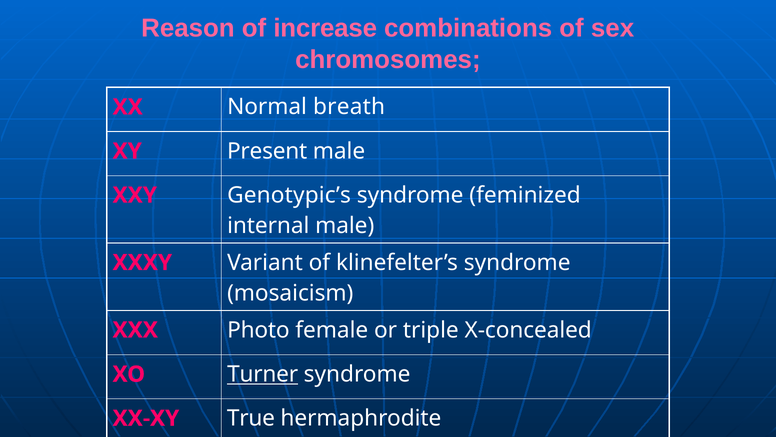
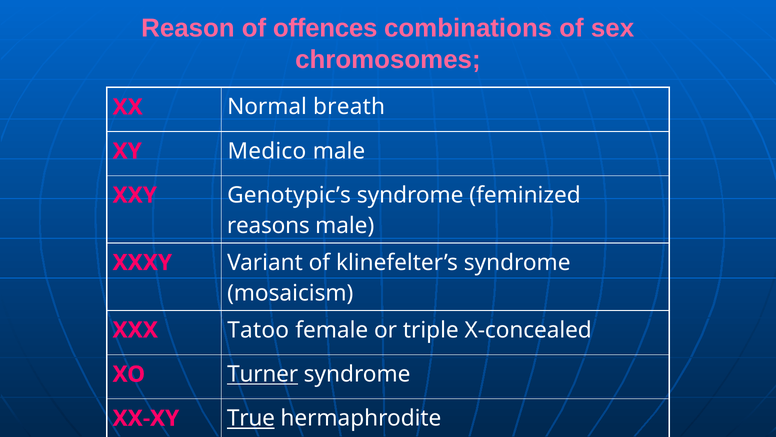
increase: increase -> offences (325, 28)
Present: Present -> Medico (267, 151)
internal: internal -> reasons (268, 226)
Photo: Photo -> Tatoo (258, 330)
True underline: none -> present (251, 418)
